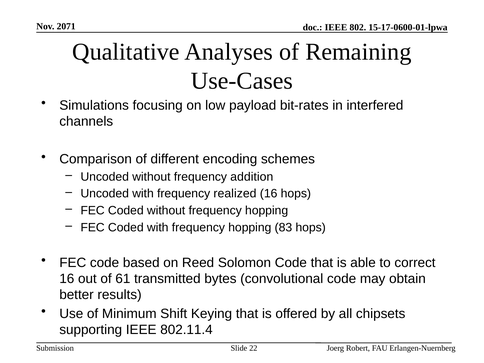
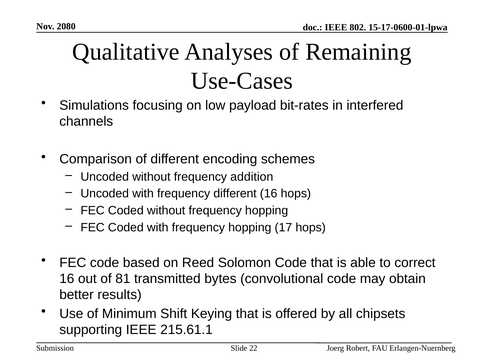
2071: 2071 -> 2080 (66, 26)
frequency realized: realized -> different (235, 194)
83: 83 -> 17 (283, 228)
61: 61 -> 81 (123, 279)
802.11.4: 802.11.4 -> 215.61.1 (186, 330)
